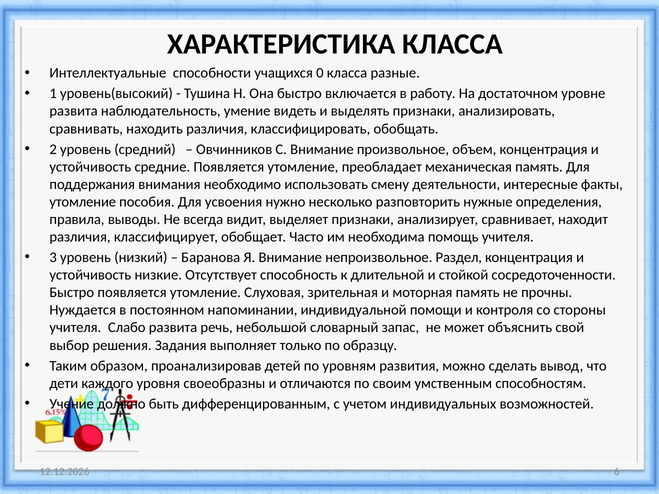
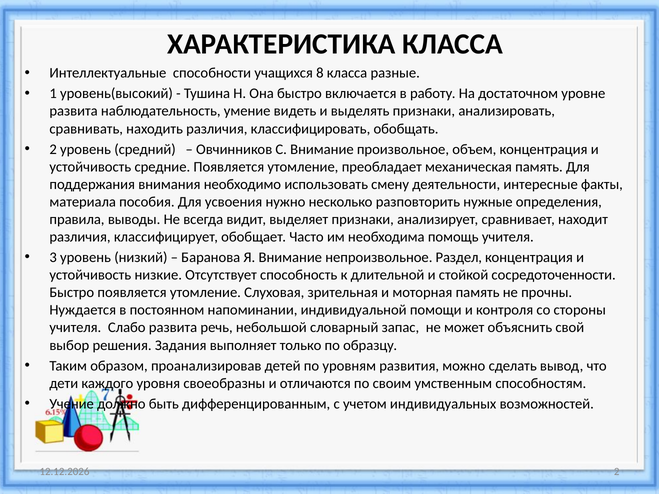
0: 0 -> 8 (320, 73)
утомление: утомление -> материала (83, 202)
6: 6 -> 2 (617, 472)
